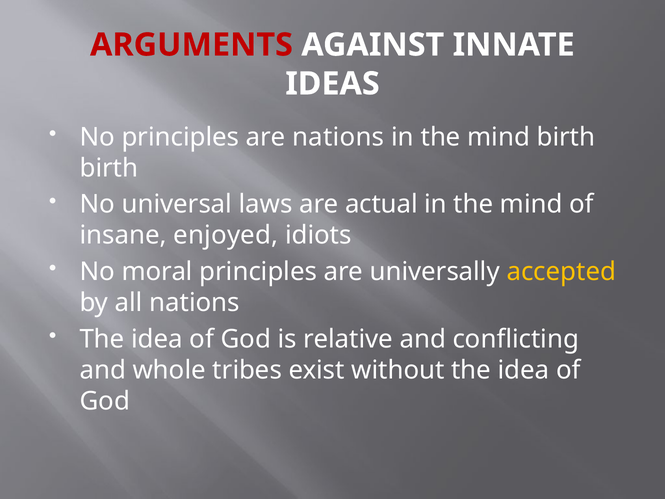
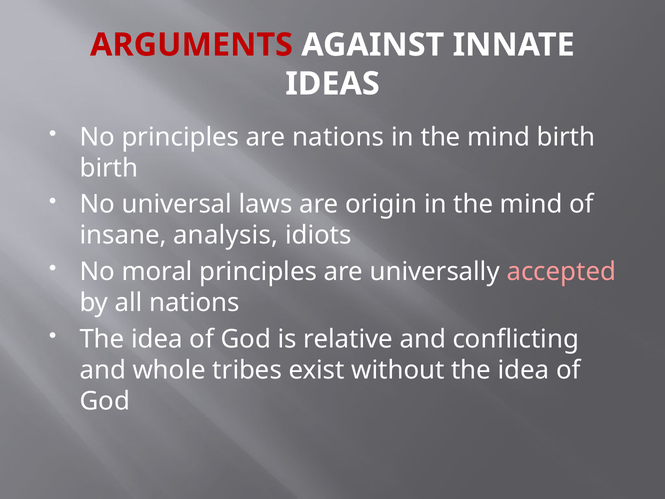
actual: actual -> origin (381, 204)
enjoyed: enjoyed -> analysis (226, 235)
accepted colour: yellow -> pink (561, 272)
